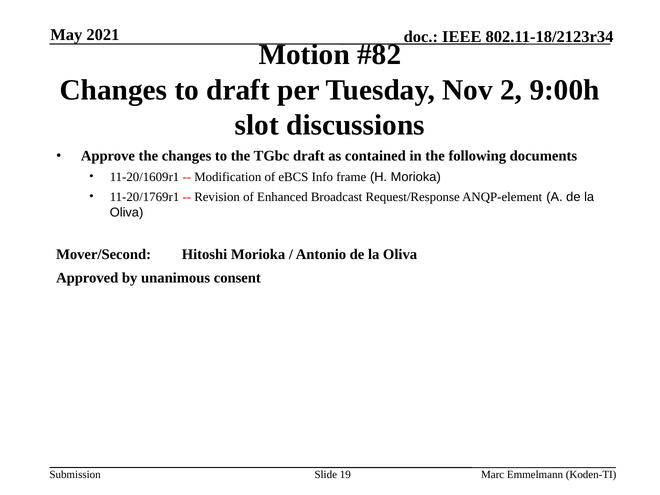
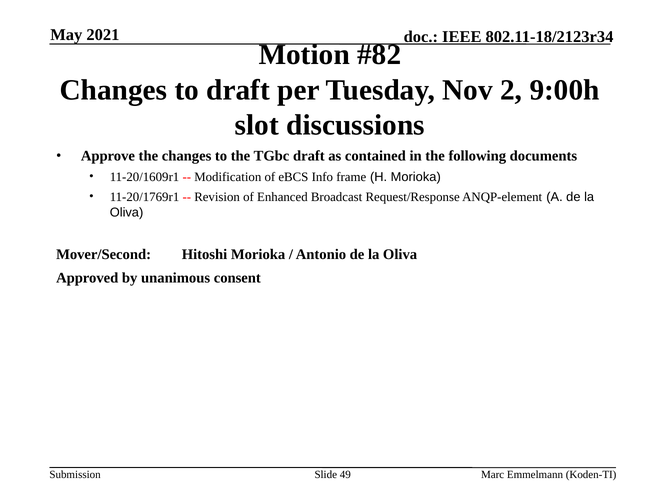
19: 19 -> 49 (345, 475)
